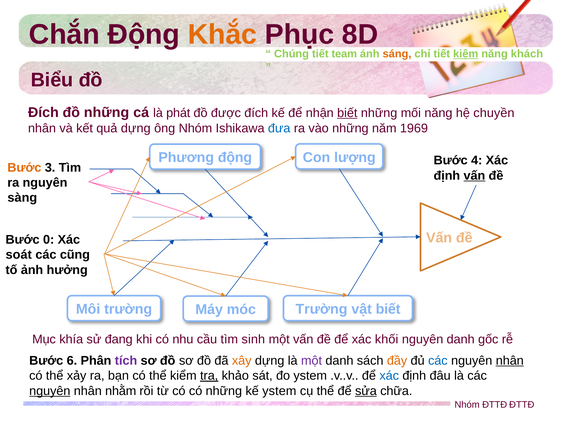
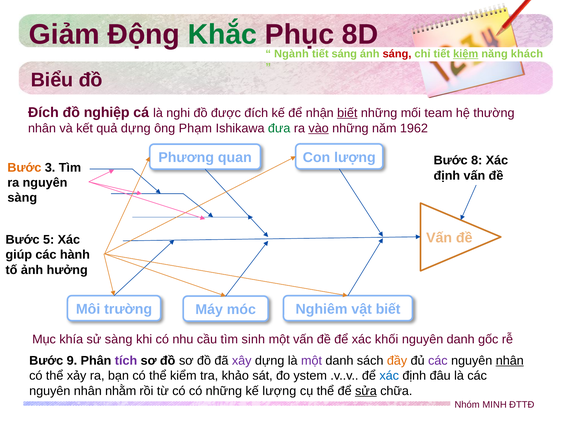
Chắn: Chắn -> Giảm (64, 35)
Khắc colour: orange -> green (222, 35)
Chúng: Chúng -> Ngành (291, 54)
tiết team: team -> sáng (344, 54)
sáng colour: orange -> red (397, 54)
đồ những: những -> nghiệp (107, 112)
phát: phát -> nghi (178, 113)
mối năng: năng -> team (438, 113)
chuyền: chuyền -> thường (494, 113)
ông Nhóm: Nhóm -> Phạm (195, 128)
đưa colour: blue -> green (279, 128)
vào underline: none -> present (319, 128)
1969: 1969 -> 1962 (414, 128)
Phương động: động -> quan (235, 158)
4: 4 -> 8 (477, 161)
vấn underline: present -> none (474, 176)
0: 0 -> 5 (49, 240)
soát: soát -> giúp (19, 255)
cũng: cũng -> hành (75, 255)
móc Trường: Trường -> Nghiêm (322, 309)
sử đang: đang -> sàng (119, 340)
6: 6 -> 9 (72, 361)
xây colour: orange -> purple (242, 361)
các colour: blue -> purple (438, 361)
tra underline: present -> none (209, 376)
nguyên underline: present -> none (50, 391)
kế ystem: ystem -> lượng (279, 391)
Nhóm ĐTTĐ: ĐTTĐ -> MINH (495, 405)
